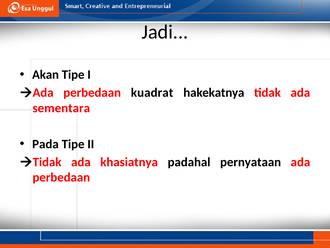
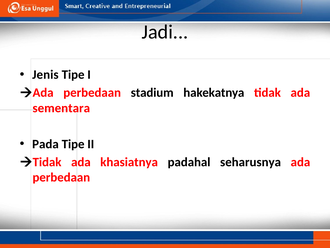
Akan: Akan -> Jenis (45, 75)
kuadrat: kuadrat -> stadium (152, 93)
pernyataan: pernyataan -> seharusnya (251, 162)
